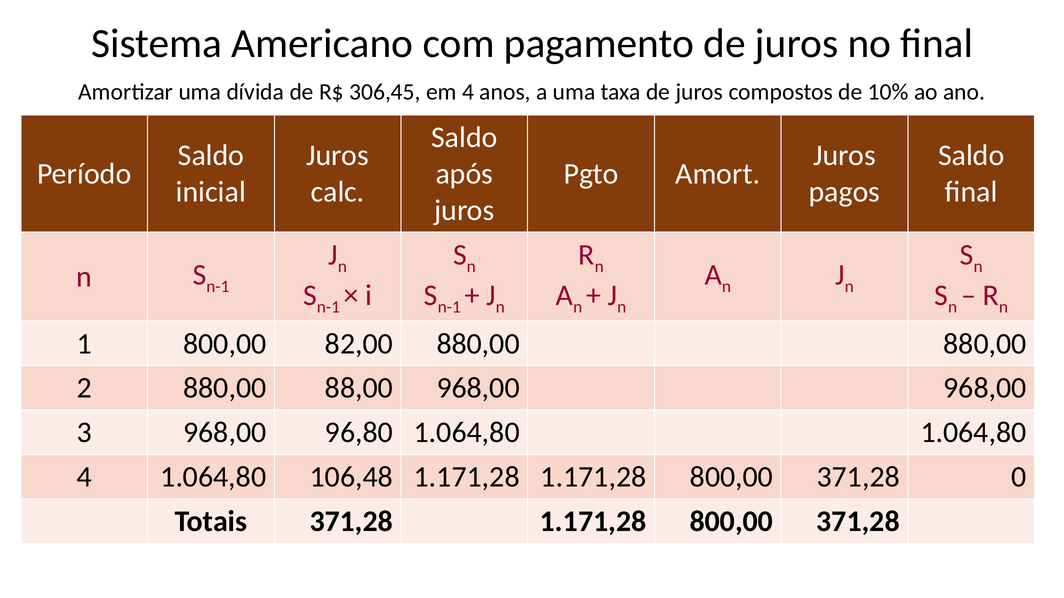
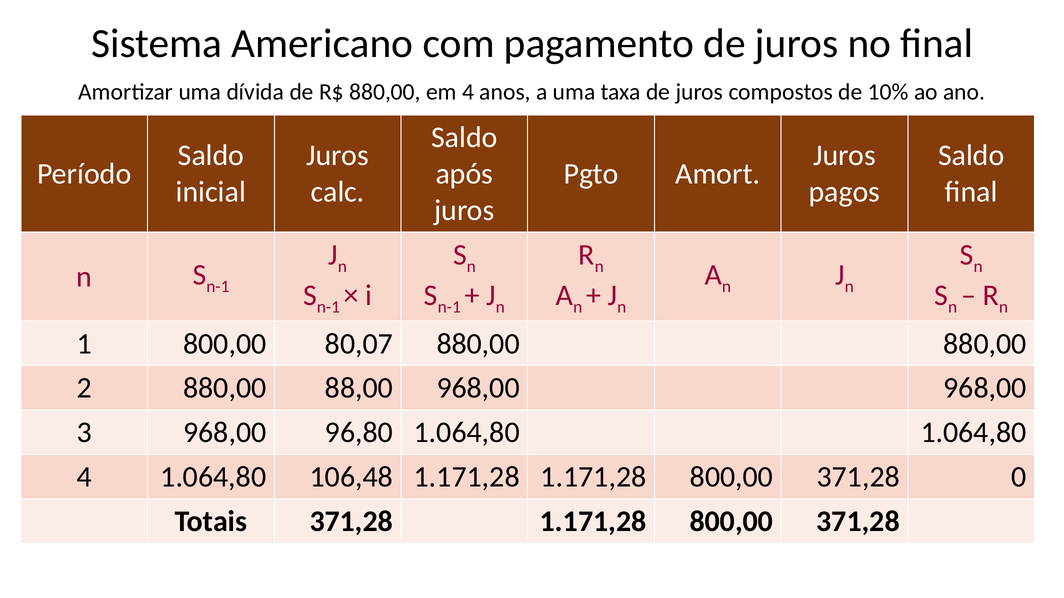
R$ 306,45: 306,45 -> 880,00 (385, 92)
82,00: 82,00 -> 80,07 (359, 344)
